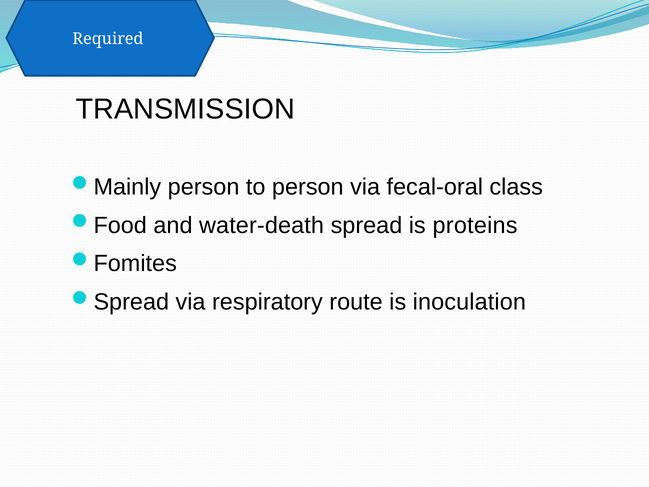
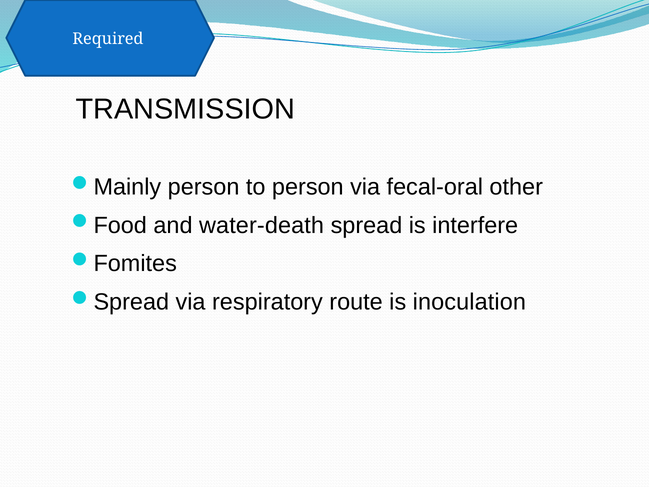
class: class -> other (516, 187)
proteins: proteins -> interfere (475, 225)
